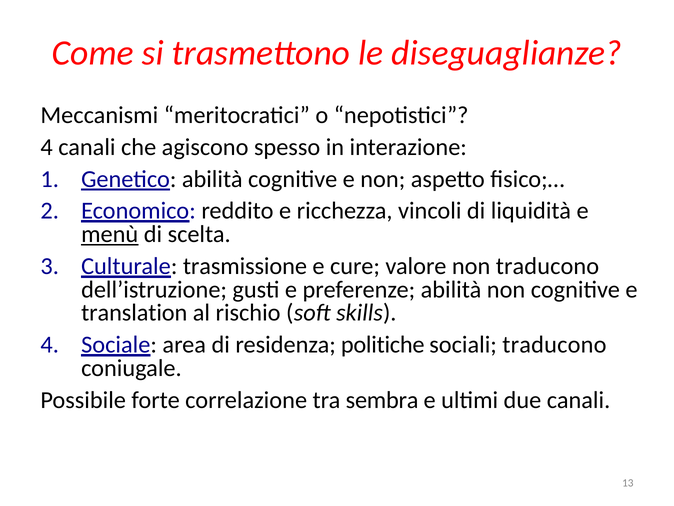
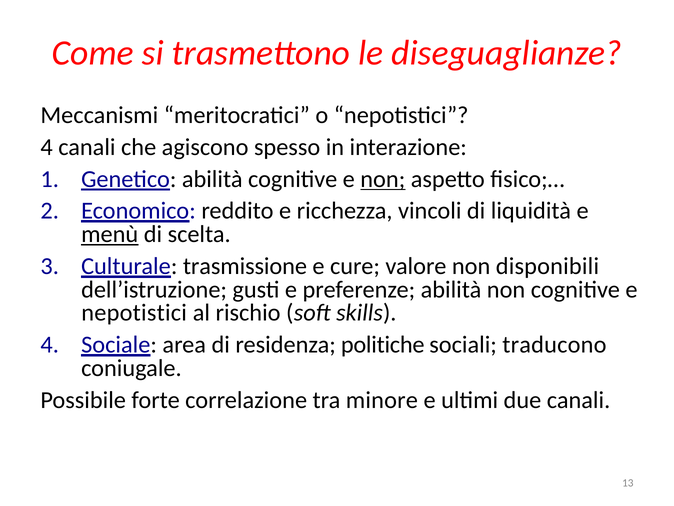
non underline: none -> present (383, 179)
non traducono: traducono -> disponibili (547, 266)
translation: translation -> nepotistici (134, 313)
sembra: sembra -> minore (382, 400)
